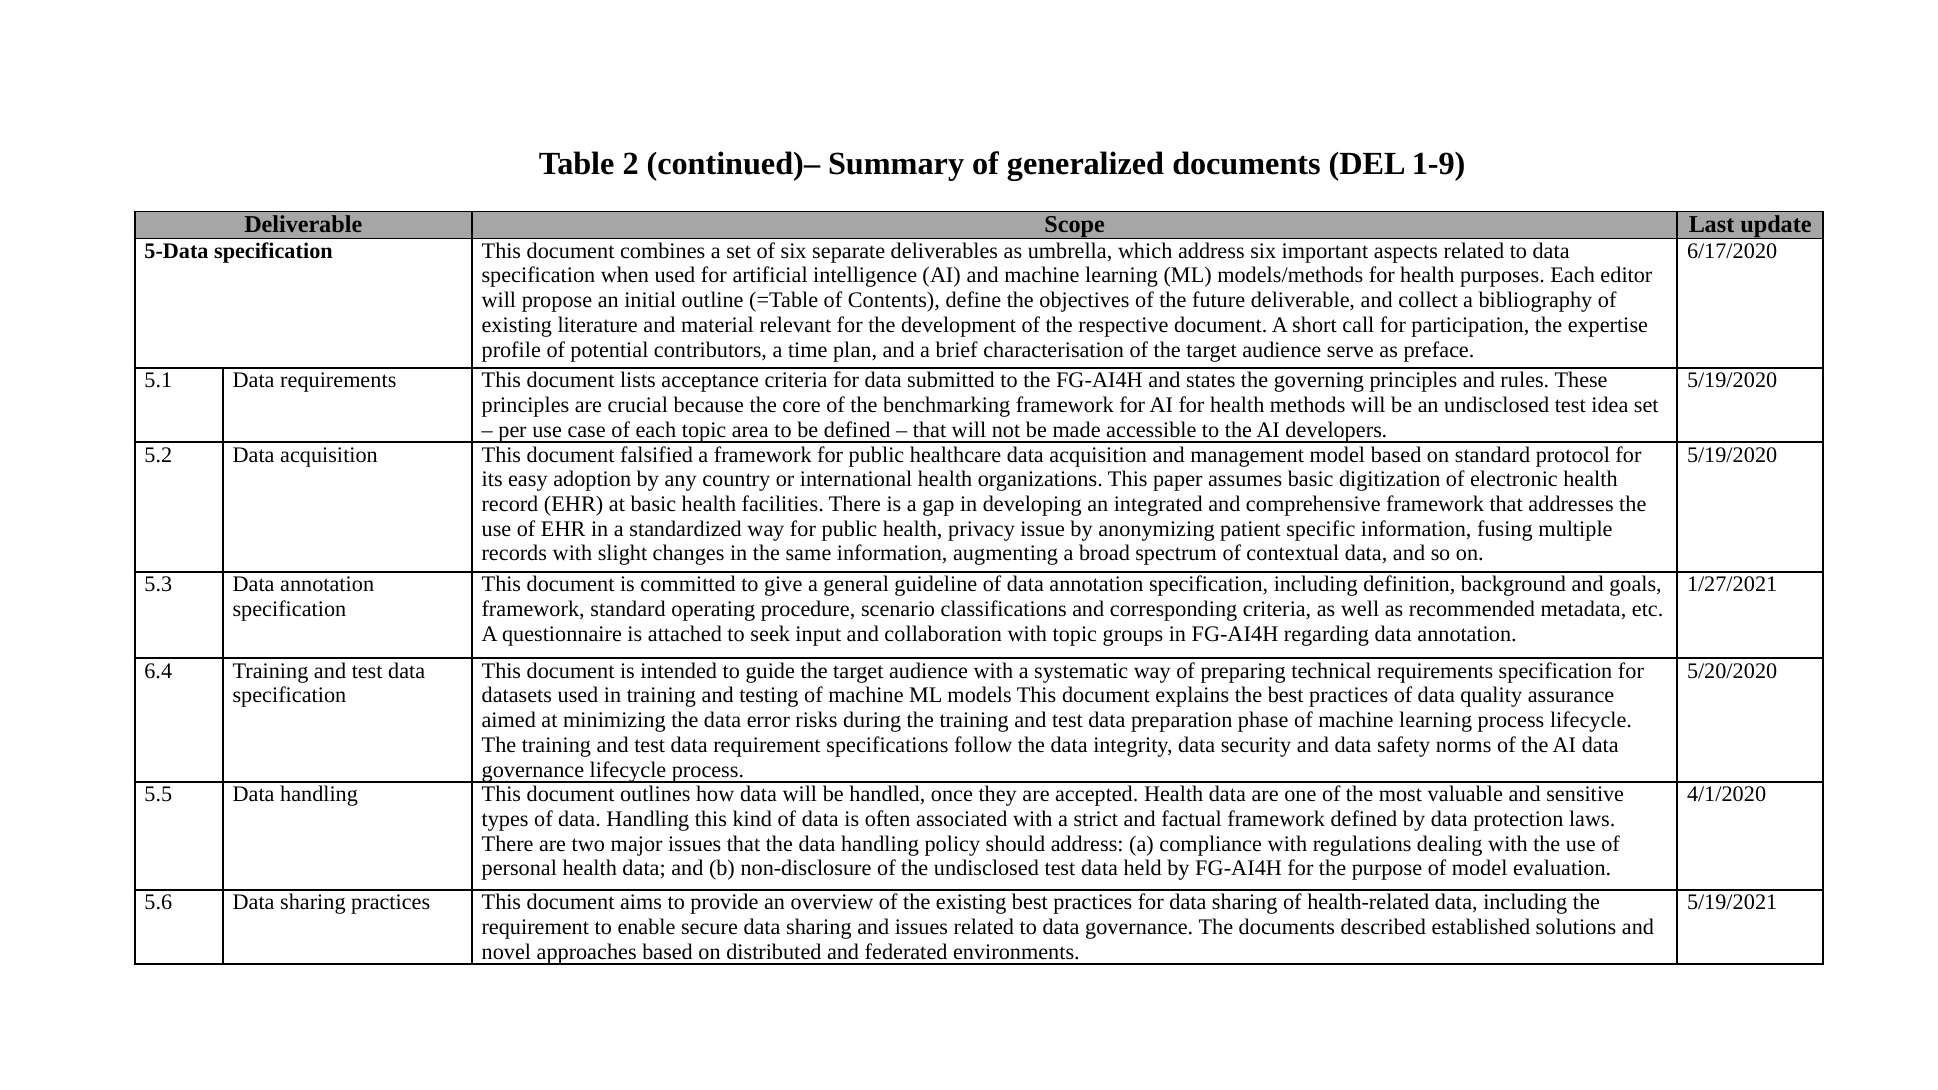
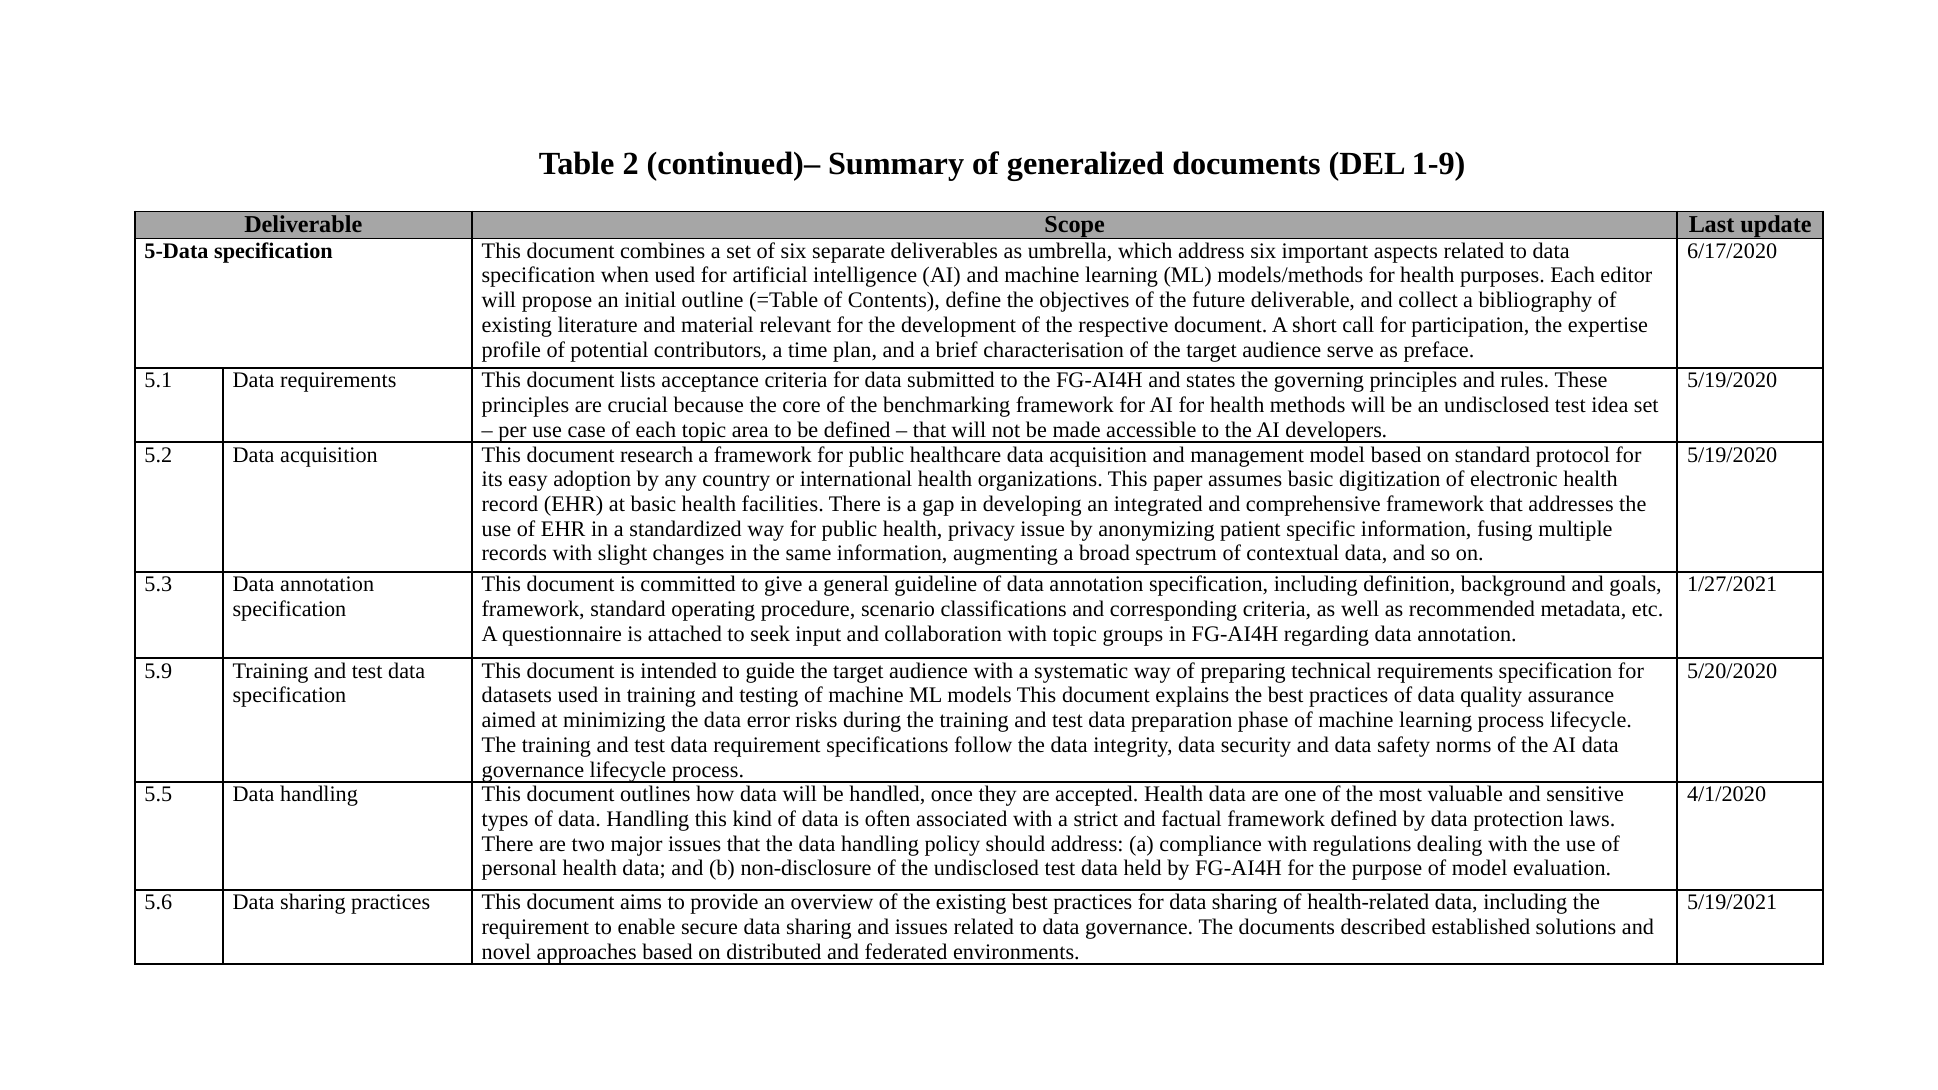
falsified: falsified -> research (657, 455)
6.4: 6.4 -> 5.9 (158, 671)
